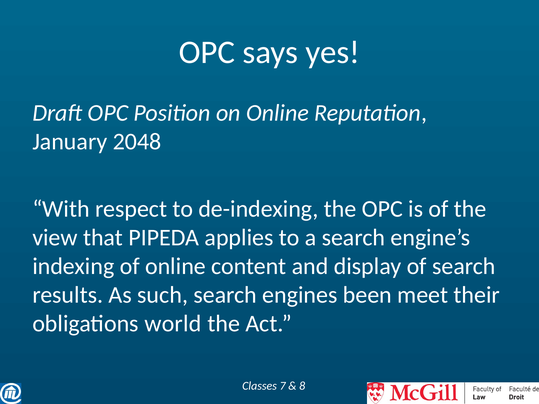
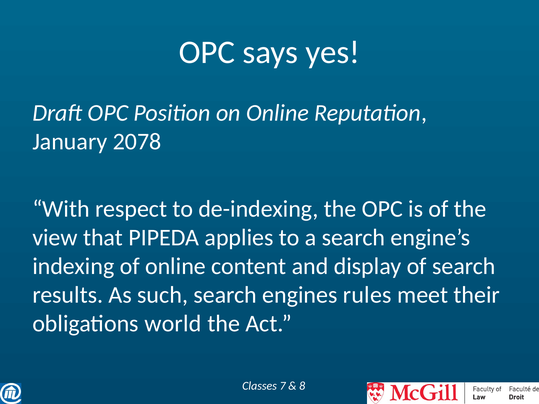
2048: 2048 -> 2078 (137, 142)
been: been -> rules (367, 295)
